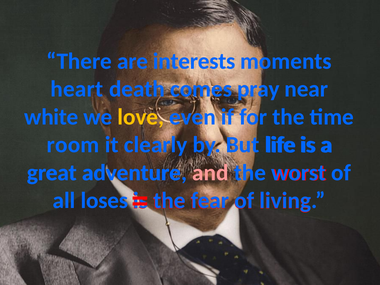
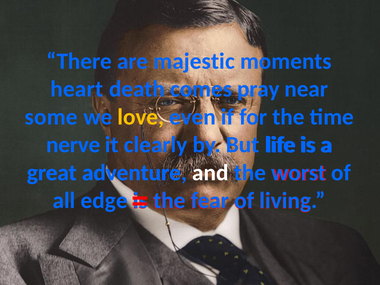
interests: interests -> majestic (194, 61)
white: white -> some (51, 117)
room: room -> nerve (73, 145)
and colour: pink -> white (210, 173)
loses: loses -> edge (104, 201)
